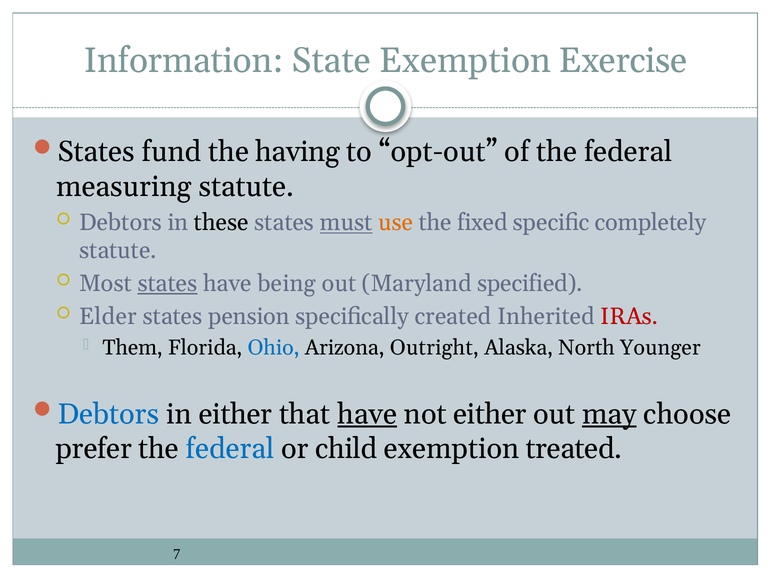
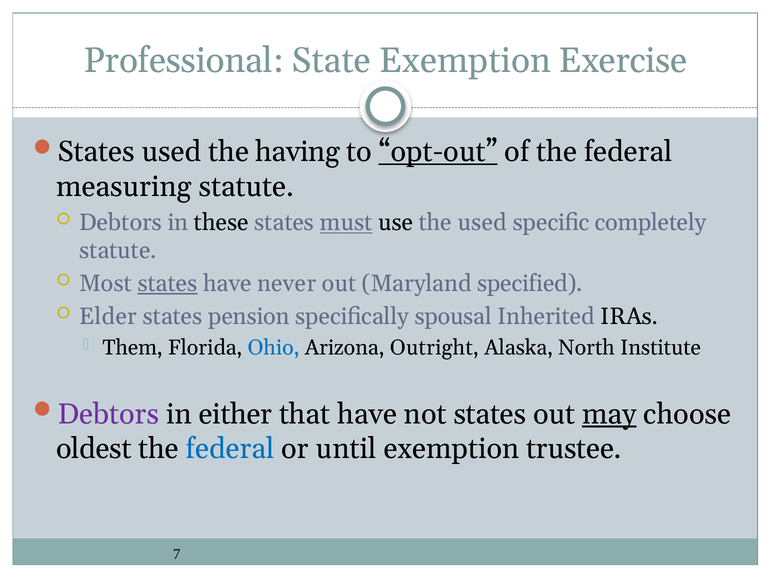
Information: Information -> Professional (184, 61)
States fund: fund -> used (172, 152)
opt-out underline: none -> present (438, 152)
use colour: orange -> black (396, 222)
the fixed: fixed -> used (482, 222)
being: being -> never (287, 284)
created: created -> spousal (453, 317)
IRAs colour: red -> black (629, 317)
Younger: Younger -> Institute (661, 348)
Debtors colour: blue -> purple (108, 414)
have underline: present -> none (367, 414)
not either: either -> states (490, 414)
prefer: prefer -> oldest (94, 449)
child: child -> until (346, 449)
treated: treated -> trustee (574, 449)
